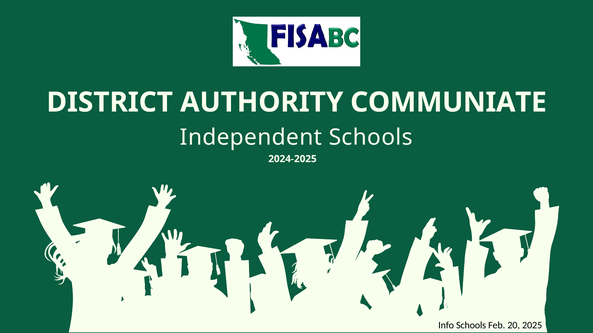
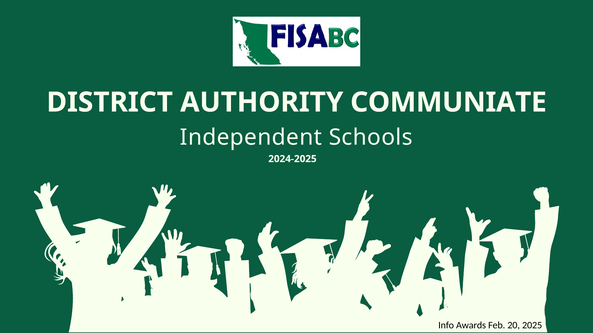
Info Schools: Schools -> Awards (471, 326)
